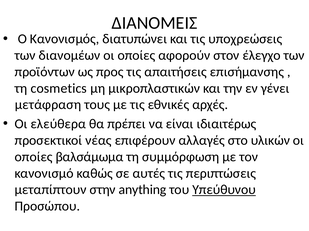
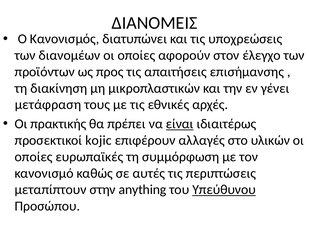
cosmetics: cosmetics -> διακίνηση (59, 89)
ελεύθερα: ελεύθερα -> πρακτικής (58, 124)
είναι underline: none -> present (180, 124)
νέας: νέας -> kojic (98, 141)
βαλσάμωμα: βαλσάμωμα -> ευρωπαϊκές (89, 157)
